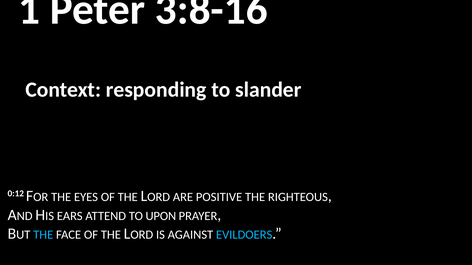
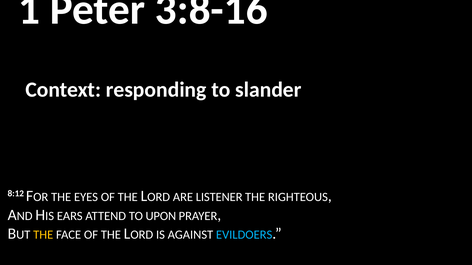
0:12: 0:12 -> 8:12 (16, 194)
POSITIVE: POSITIVE -> LISTENER (219, 197)
THE colour: light blue -> yellow (43, 235)
